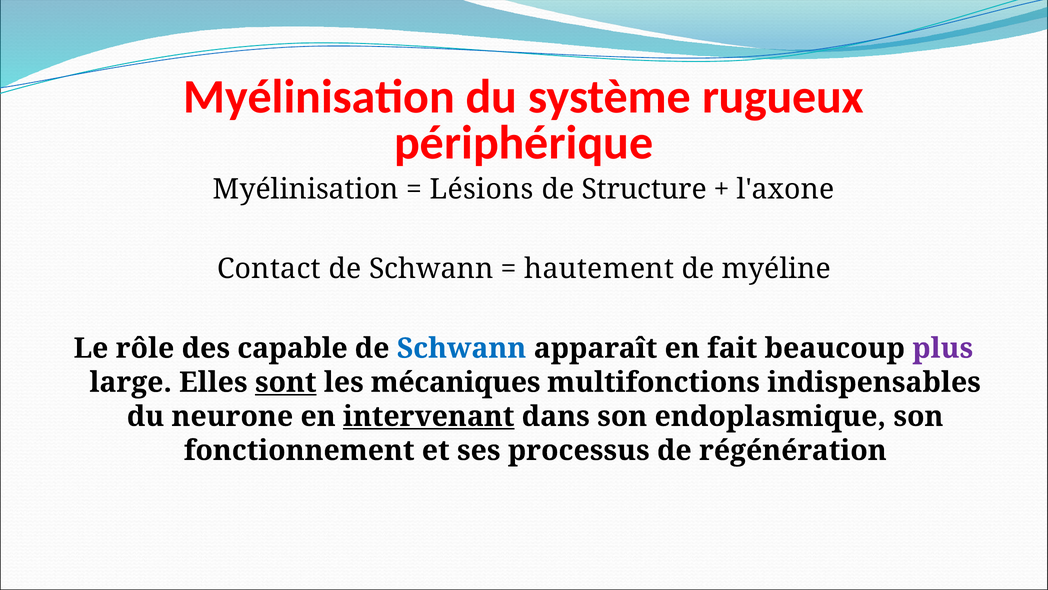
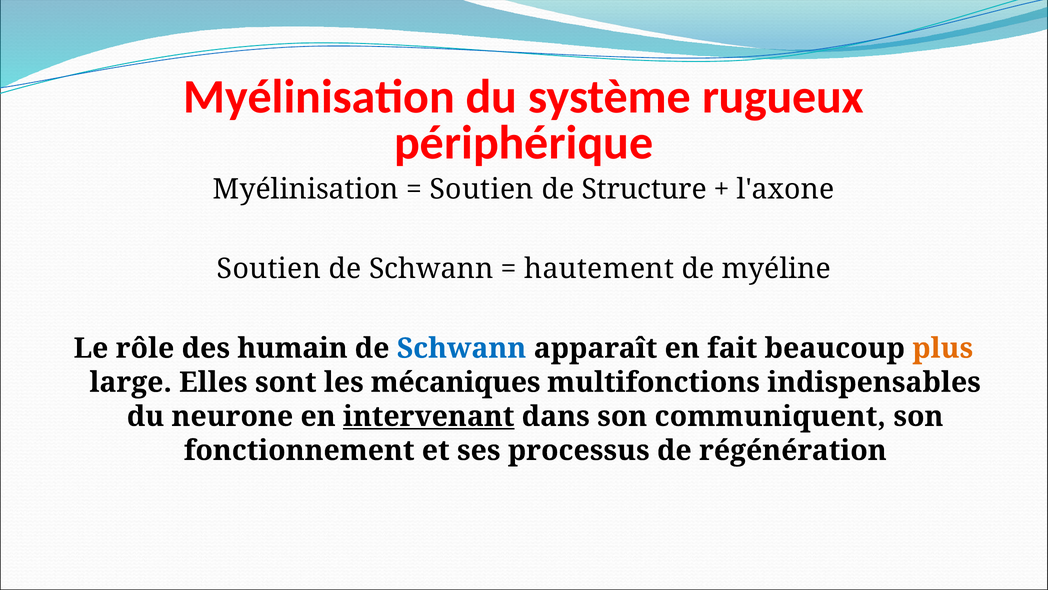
Lésions: Lésions -> Soutien (482, 189)
Contact: Contact -> Soutien (269, 269)
capable: capable -> humain (292, 348)
plus colour: purple -> orange (943, 348)
sont underline: present -> none (286, 382)
endoplasmique: endoplasmique -> communiquent (770, 416)
